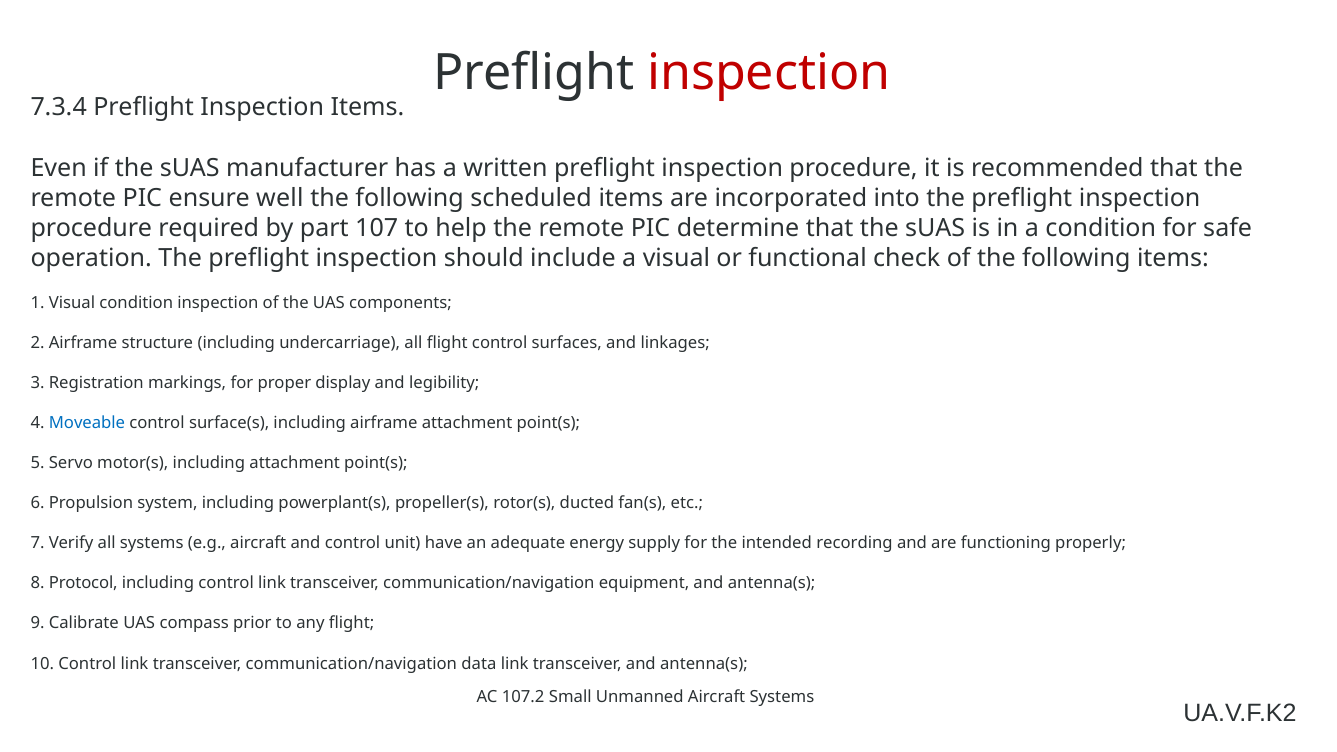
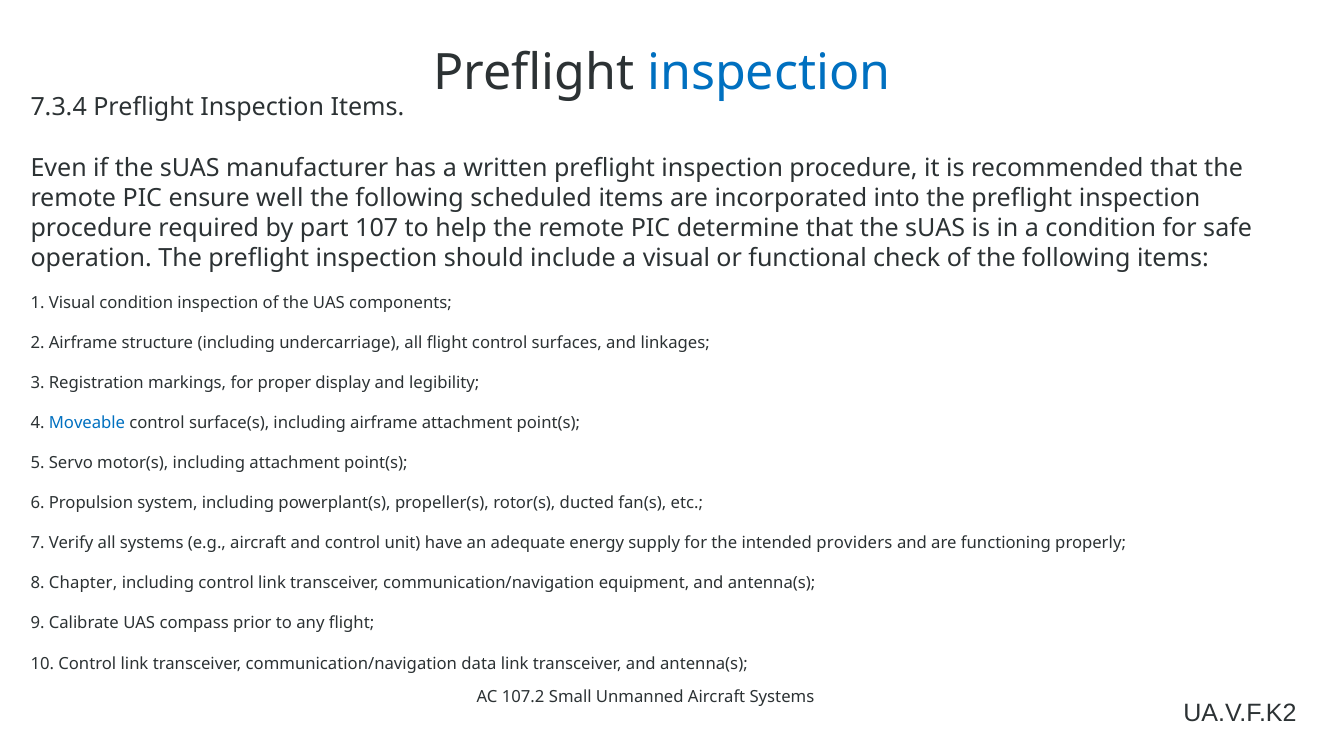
inspection colour: red -> blue (769, 72)
recording: recording -> providers (854, 543)
Protocol: Protocol -> Chapter (83, 583)
